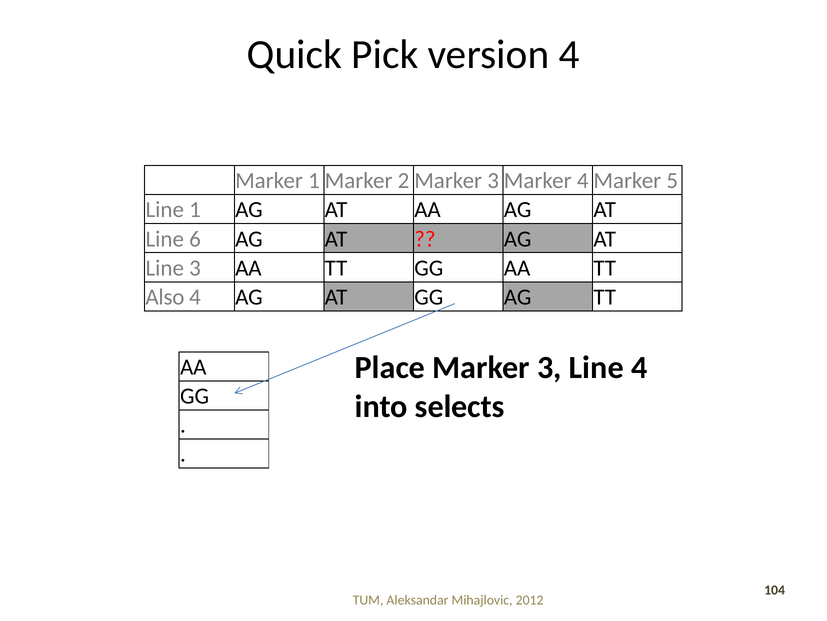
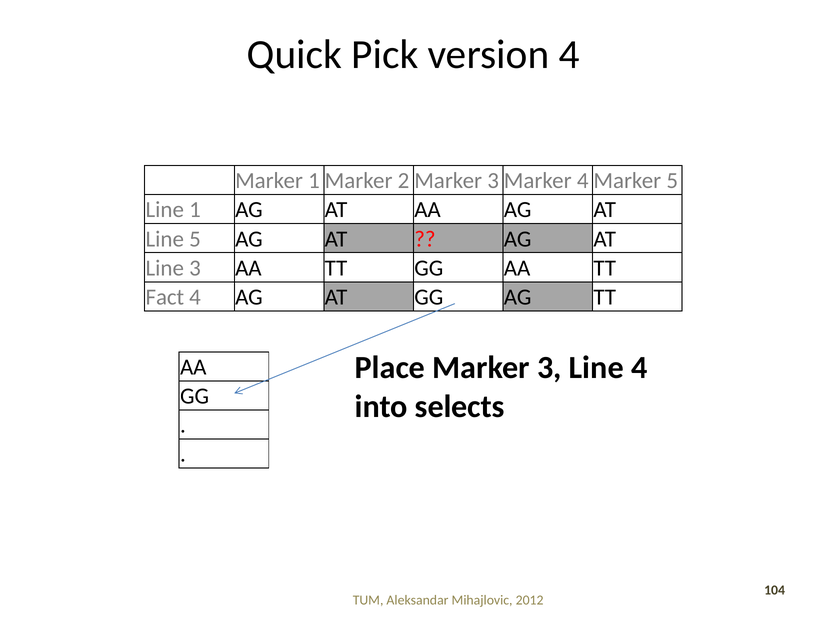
Line 6: 6 -> 5 (195, 239)
Also: Also -> Fact (165, 297)
